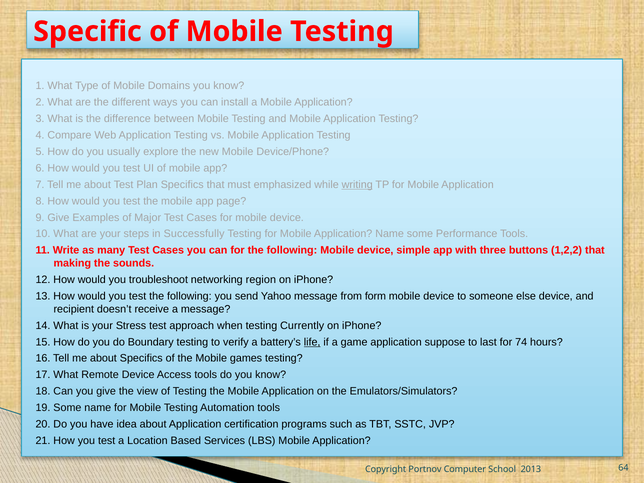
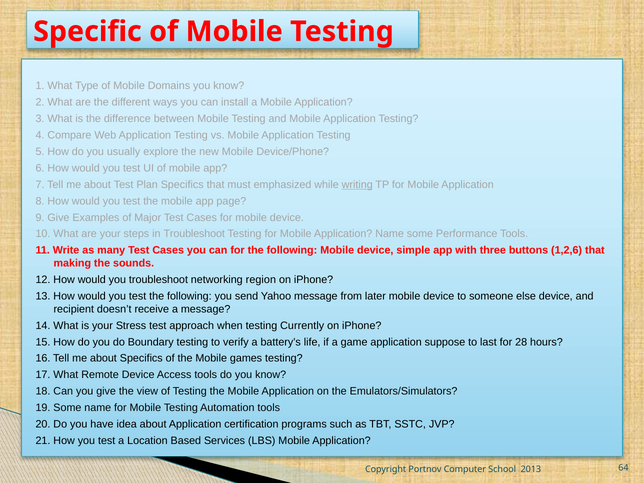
in Successfully: Successfully -> Troubleshoot (194, 234)
1,2,2: 1,2,2 -> 1,2,6 (567, 250)
form: form -> later (375, 296)
life underline: present -> none (312, 342)
74: 74 -> 28 (521, 342)
